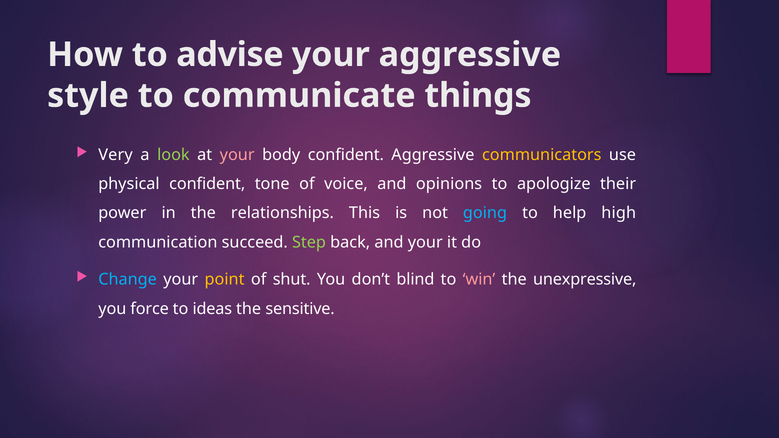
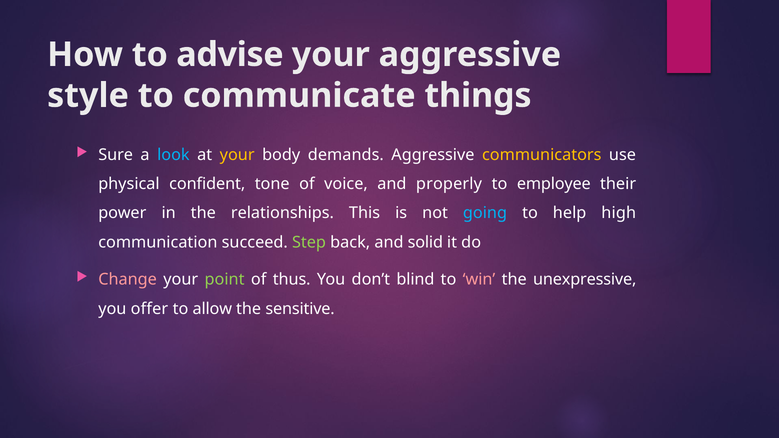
Very: Very -> Sure (116, 155)
look colour: light green -> light blue (173, 155)
your colour: pink -> yellow (237, 155)
body confident: confident -> demands (346, 155)
opinions: opinions -> properly (449, 184)
apologize: apologize -> employee (554, 184)
and your: your -> solid (425, 242)
Change colour: light blue -> pink (128, 280)
point colour: yellow -> light green (225, 280)
shut: shut -> thus (292, 280)
force: force -> offer (149, 309)
ideas: ideas -> allow (212, 309)
